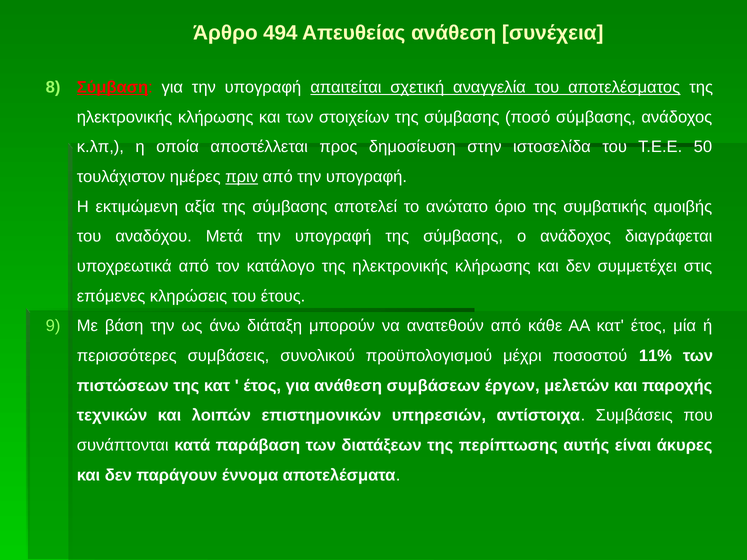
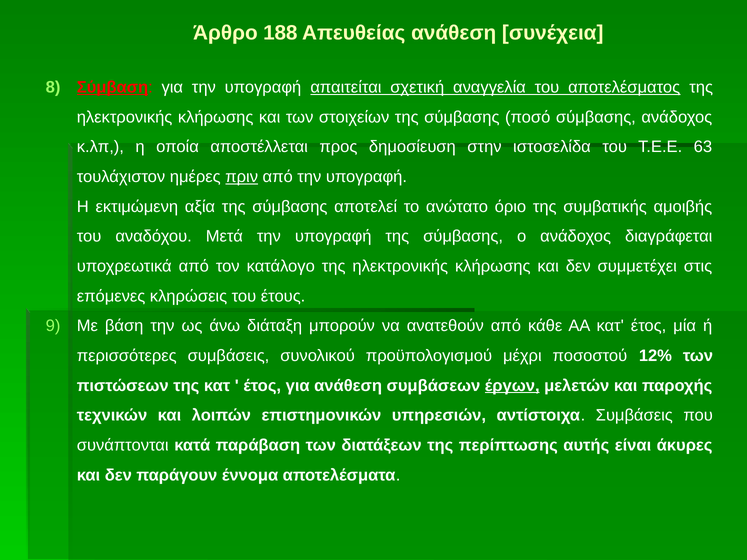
494: 494 -> 188 (280, 33)
50: 50 -> 63 (703, 147)
11%: 11% -> 12% (655, 356)
έργων underline: none -> present (512, 386)
